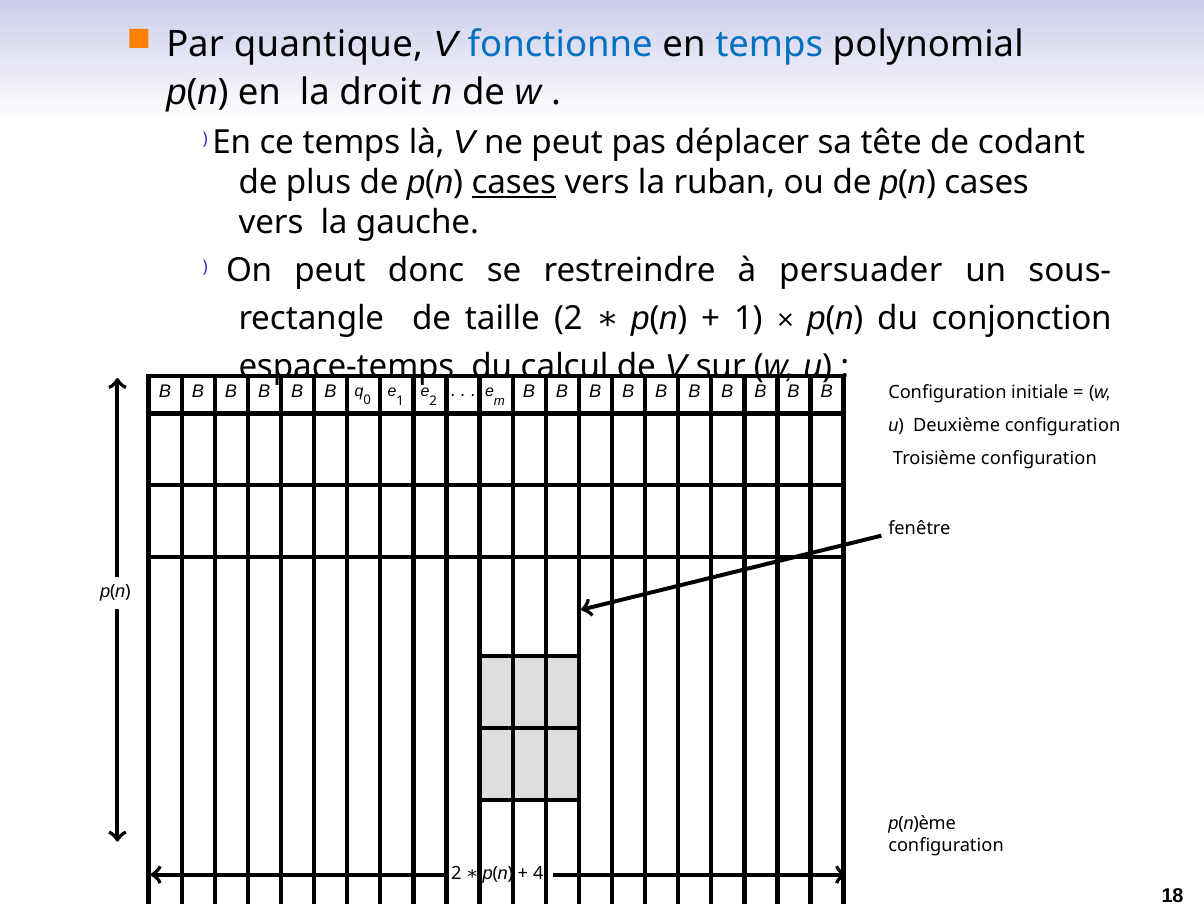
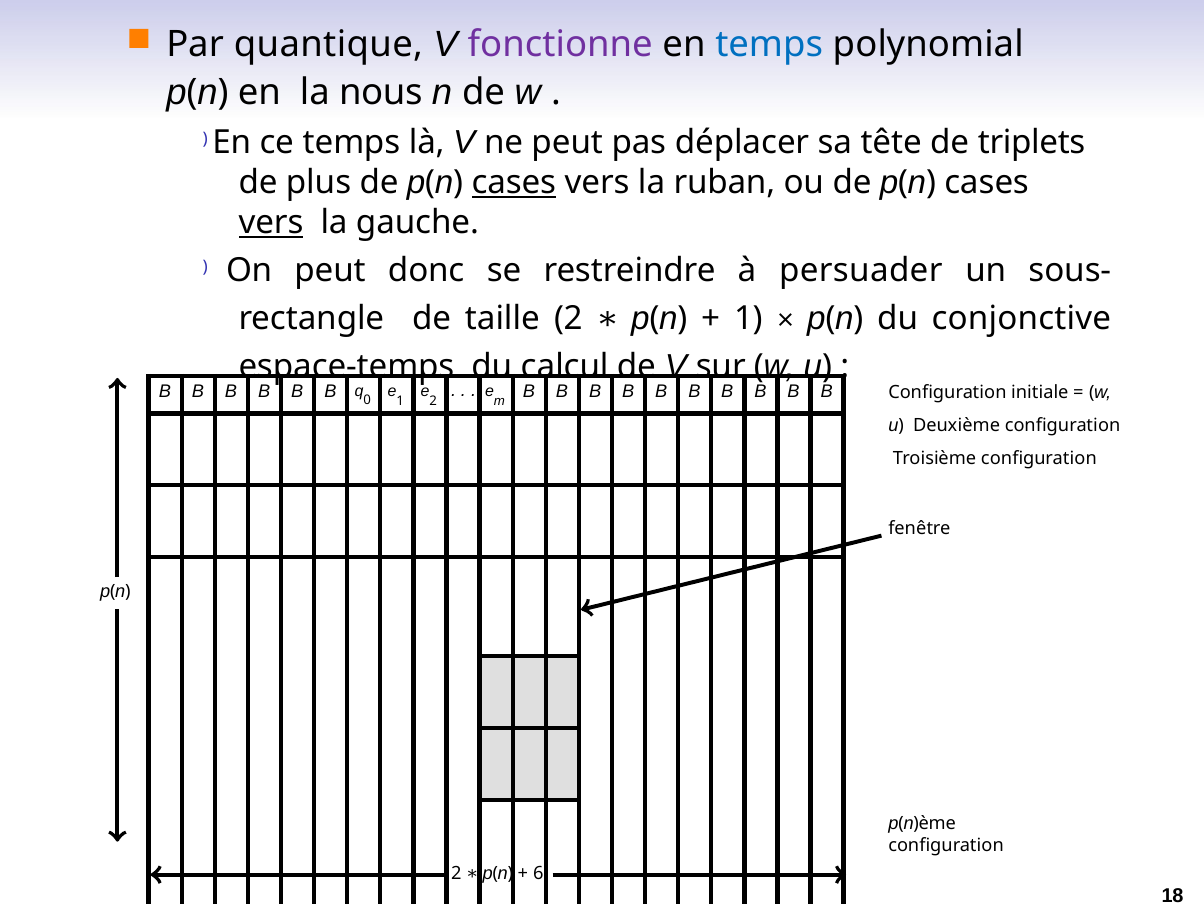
fonctionne colour: blue -> purple (560, 44)
droit: droit -> nous (381, 92)
codant: codant -> triplets (1032, 143)
vers underline: none -> present (271, 222)
conjonction: conjonction -> conjonctive (1021, 319)
4: 4 -> 6 (538, 873)
